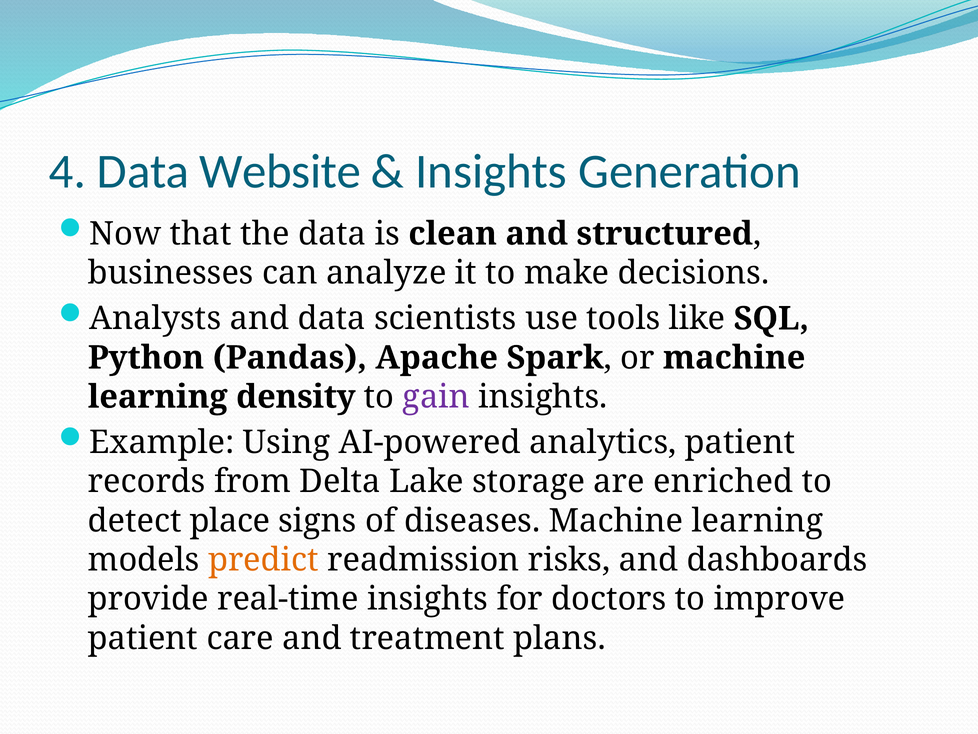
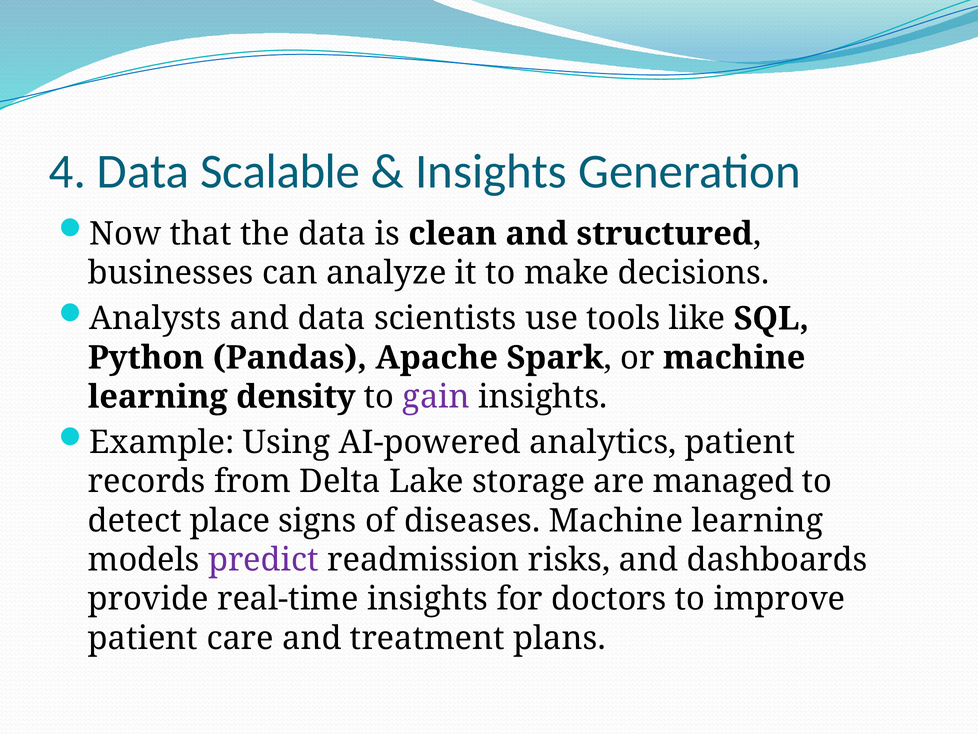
Website: Website -> Scalable (280, 172)
enriched: enriched -> managed (723, 481)
predict colour: orange -> purple (263, 560)
